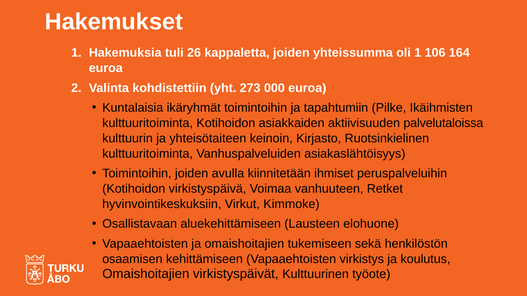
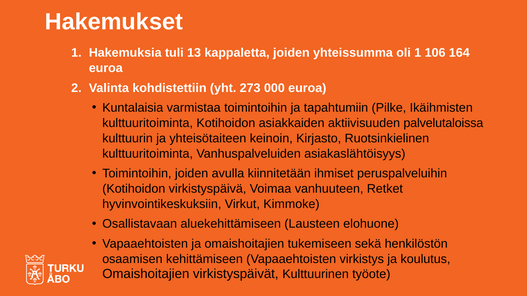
26: 26 -> 13 (194, 53)
ikäryhmät: ikäryhmät -> varmistaa (194, 108)
